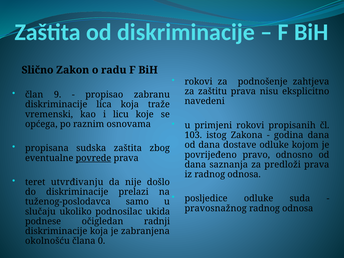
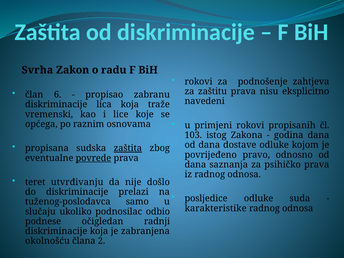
Slično: Slično -> Svrha (37, 70)
9: 9 -> 6 (58, 95)
licu: licu -> lice (121, 114)
zaštita underline: none -> present (128, 148)
predloži: predloži -> psihičko (283, 165)
pravosnažnog: pravosnažnog -> karakteristike (216, 208)
ukida: ukida -> odbio (158, 212)
0: 0 -> 2 (102, 241)
